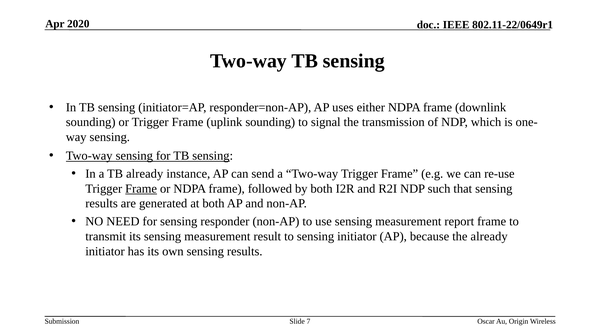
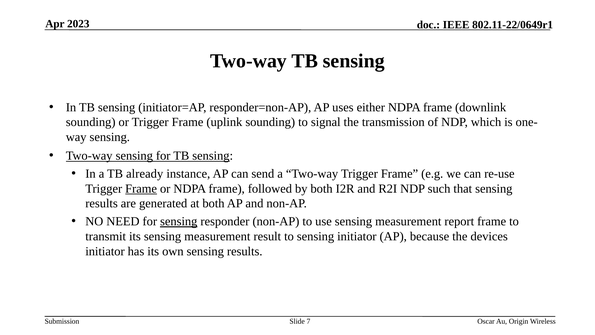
2020: 2020 -> 2023 (78, 24)
sensing underline: none -> present (179, 221)
the already: already -> devices (489, 236)
